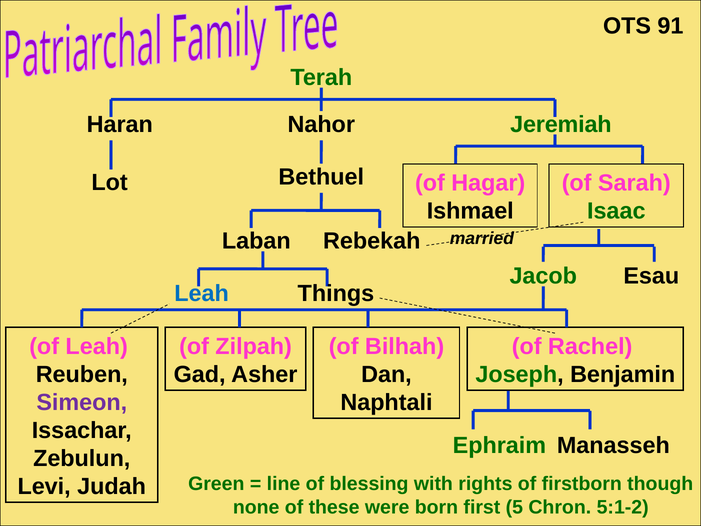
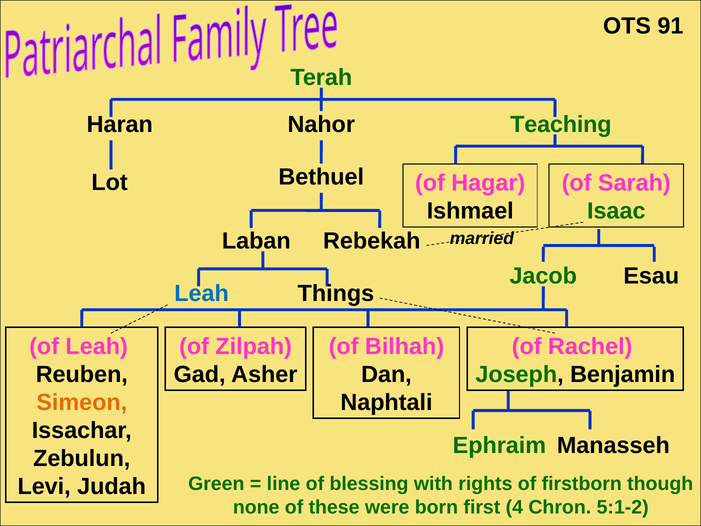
Jeremiah: Jeremiah -> Teaching (561, 124)
Simeon colour: purple -> orange (82, 402)
5: 5 -> 4 (514, 507)
